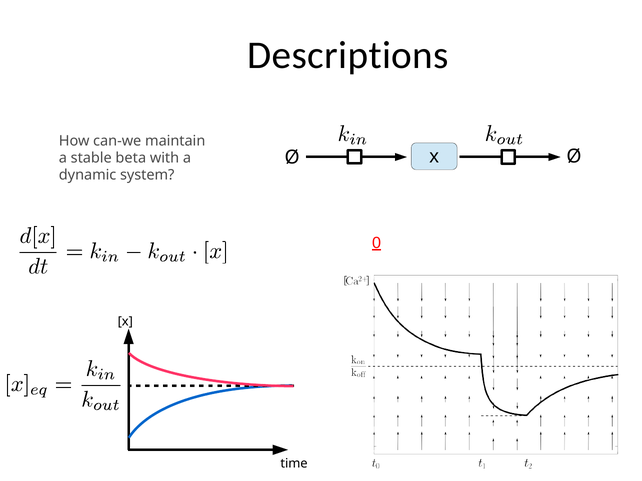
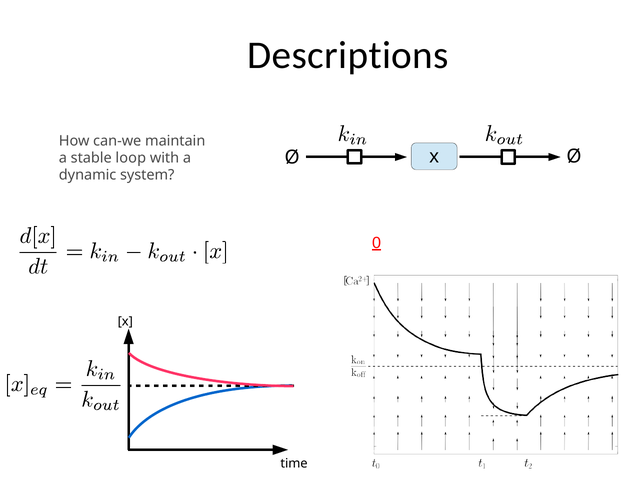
beta: beta -> loop (131, 158)
